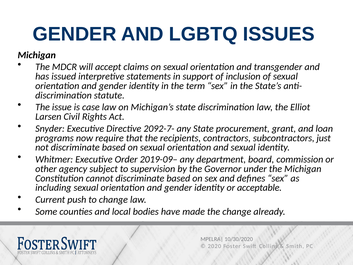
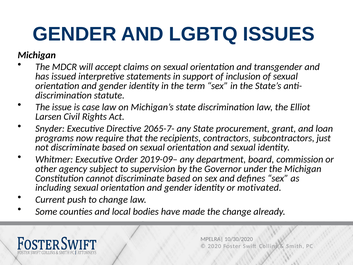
2092-7-: 2092-7- -> 2065-7- (159, 128)
acceptable: acceptable -> motivated (259, 188)
